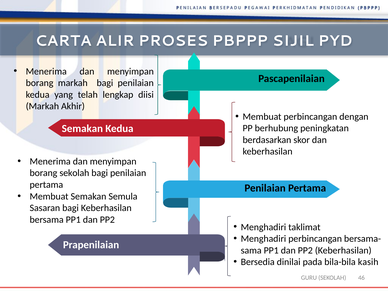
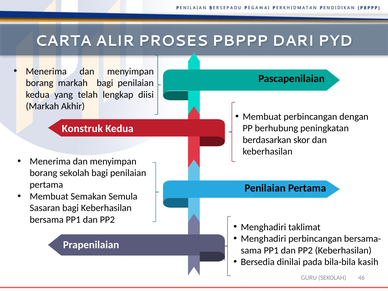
SIJIL: SIJIL -> DARI (293, 41)
Semakan: Semakan -> Konstruk (82, 129)
